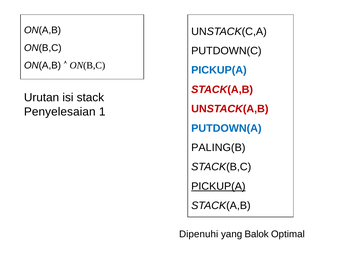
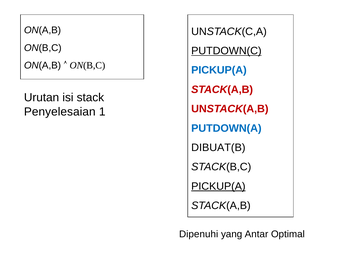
PUTDOWN(C underline: none -> present (226, 51)
PALING(B: PALING(B -> DIBUAT(B (218, 148)
Balok: Balok -> Antar (257, 234)
